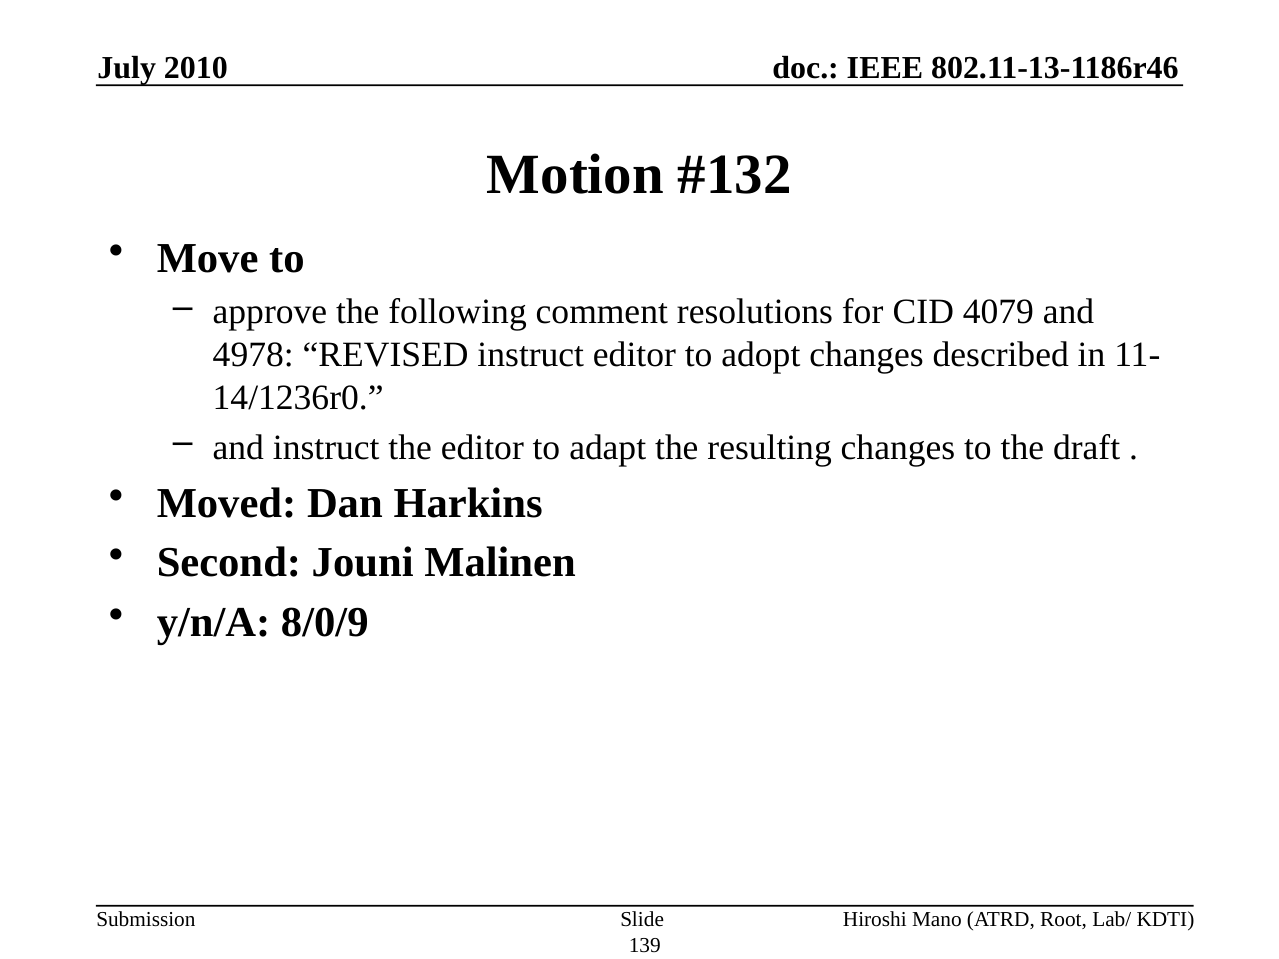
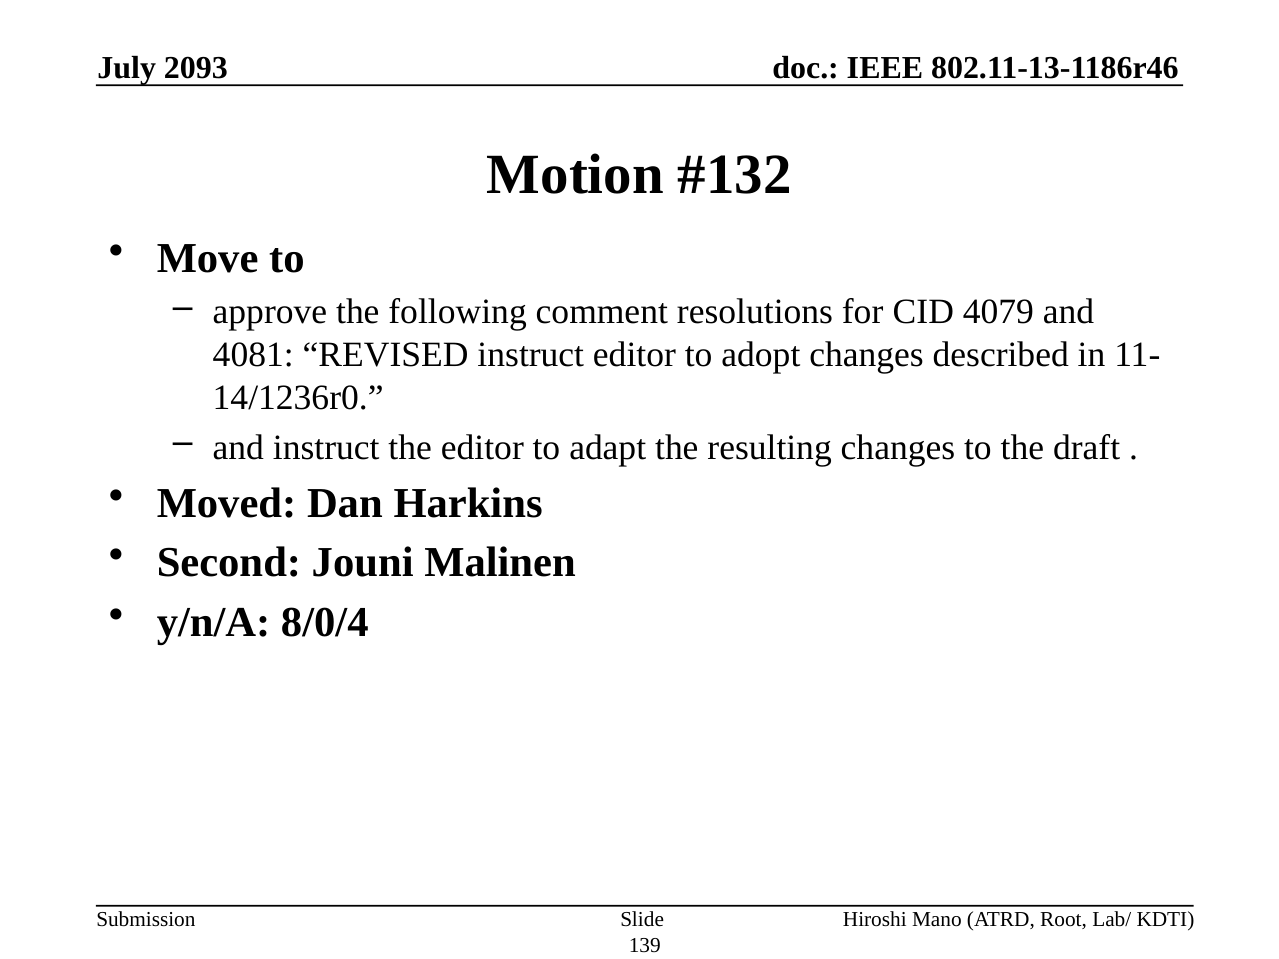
2010: 2010 -> 2093 (196, 68)
4978: 4978 -> 4081 (253, 355)
8/0/9: 8/0/9 -> 8/0/4 (325, 623)
